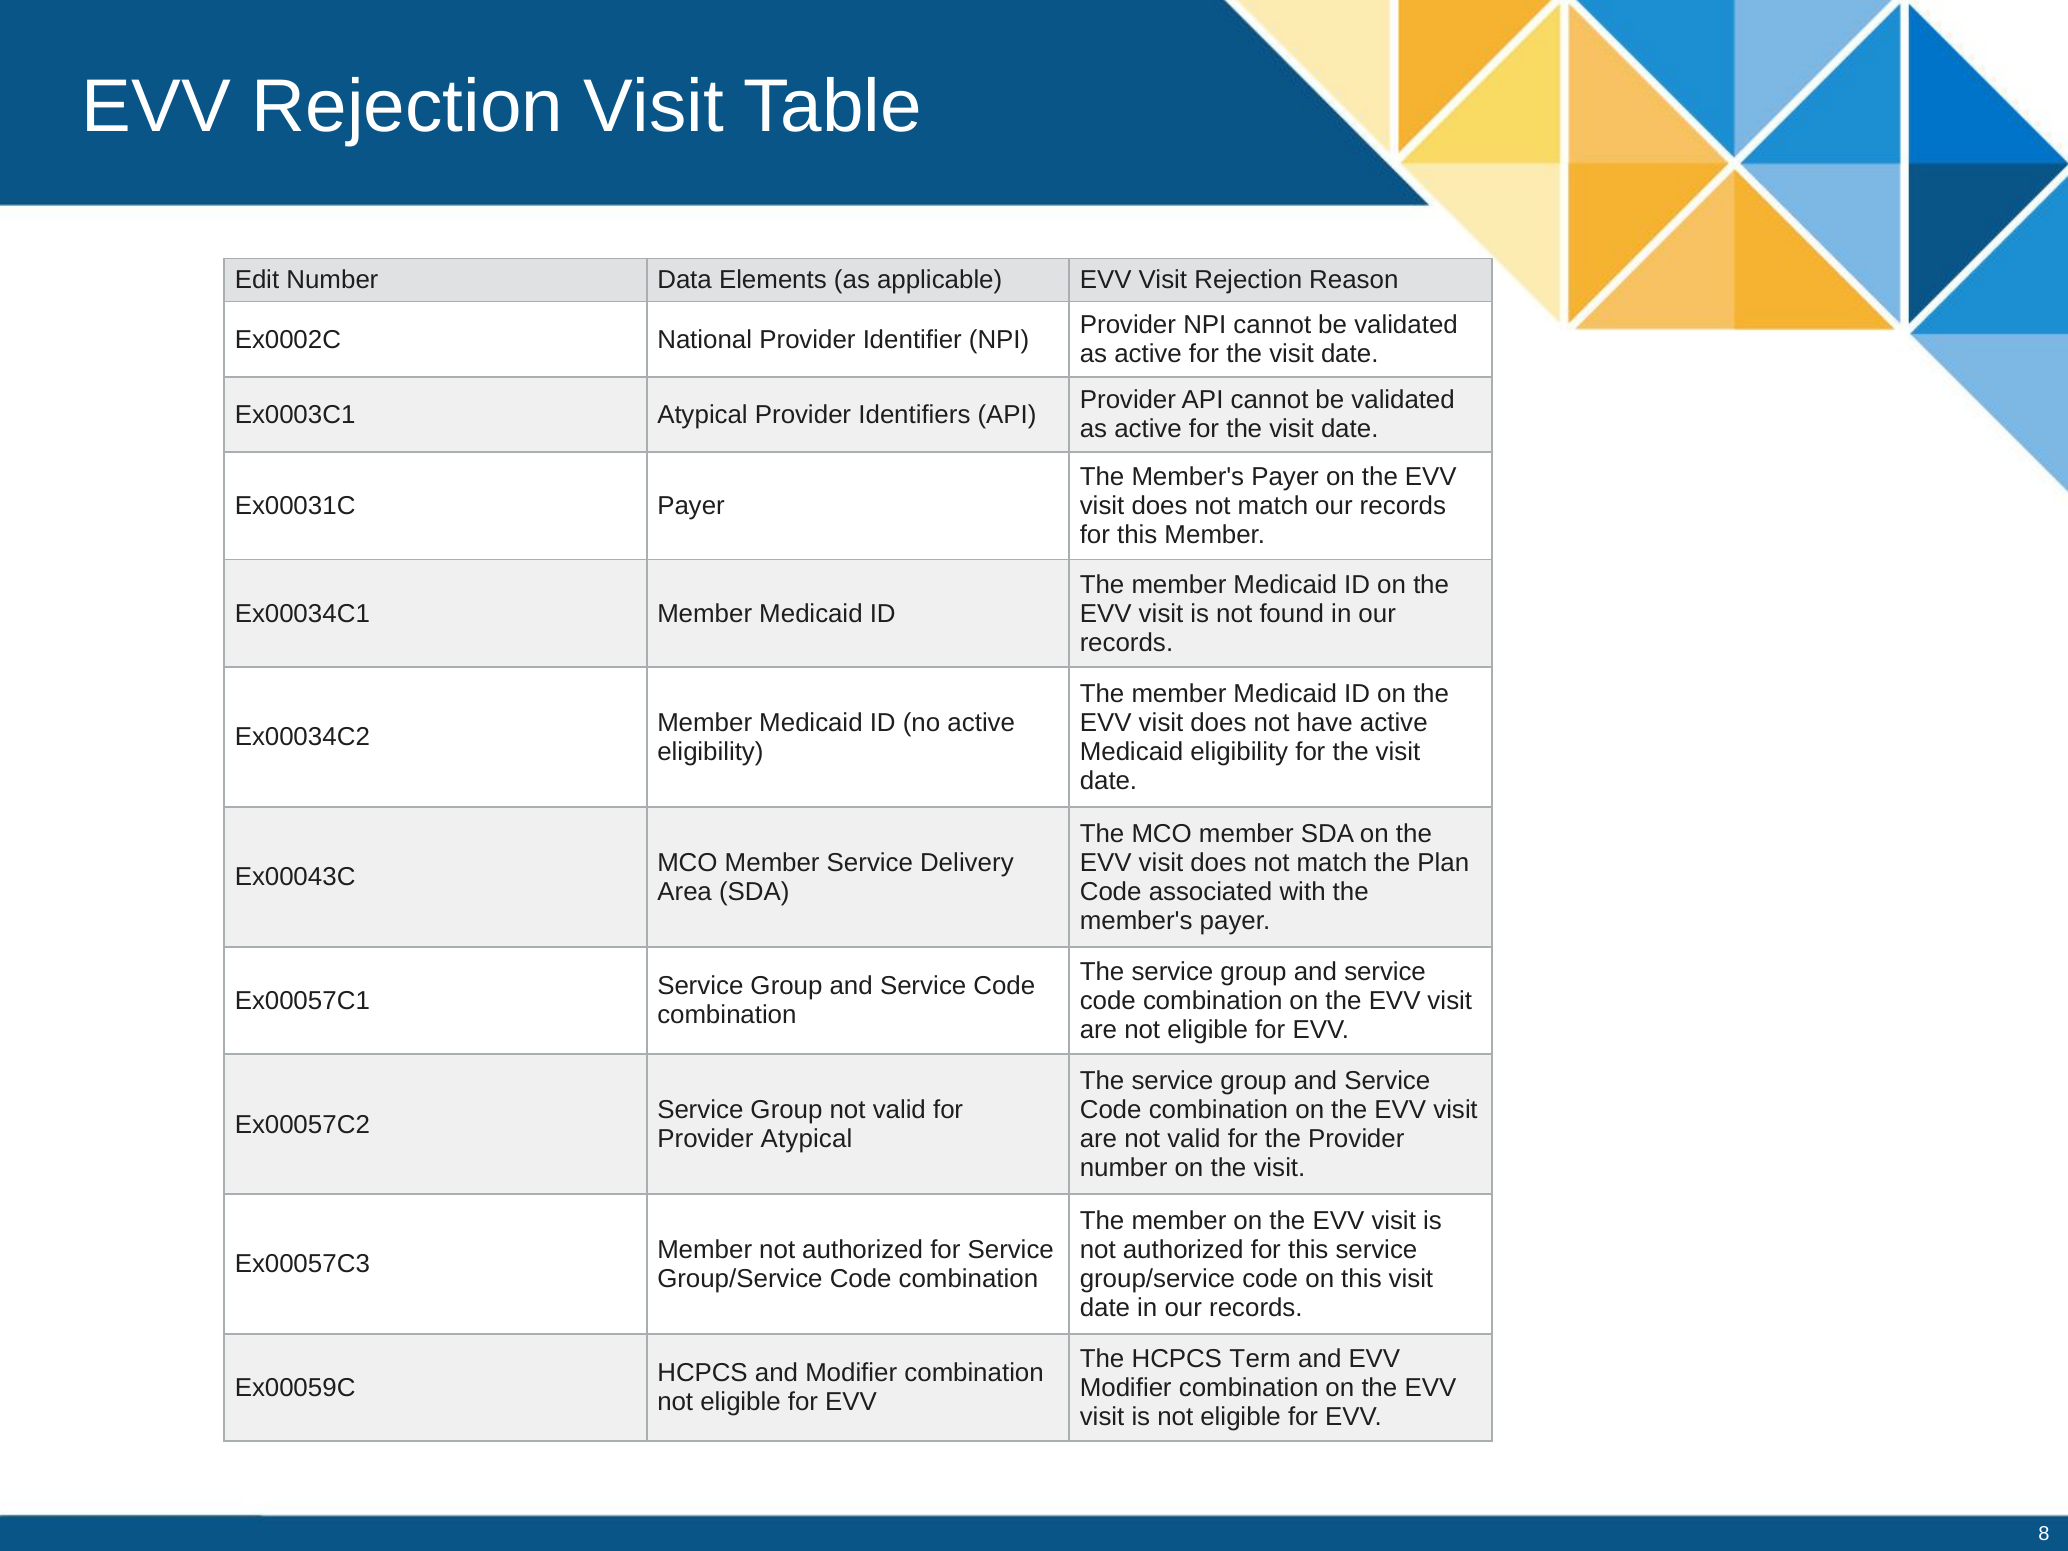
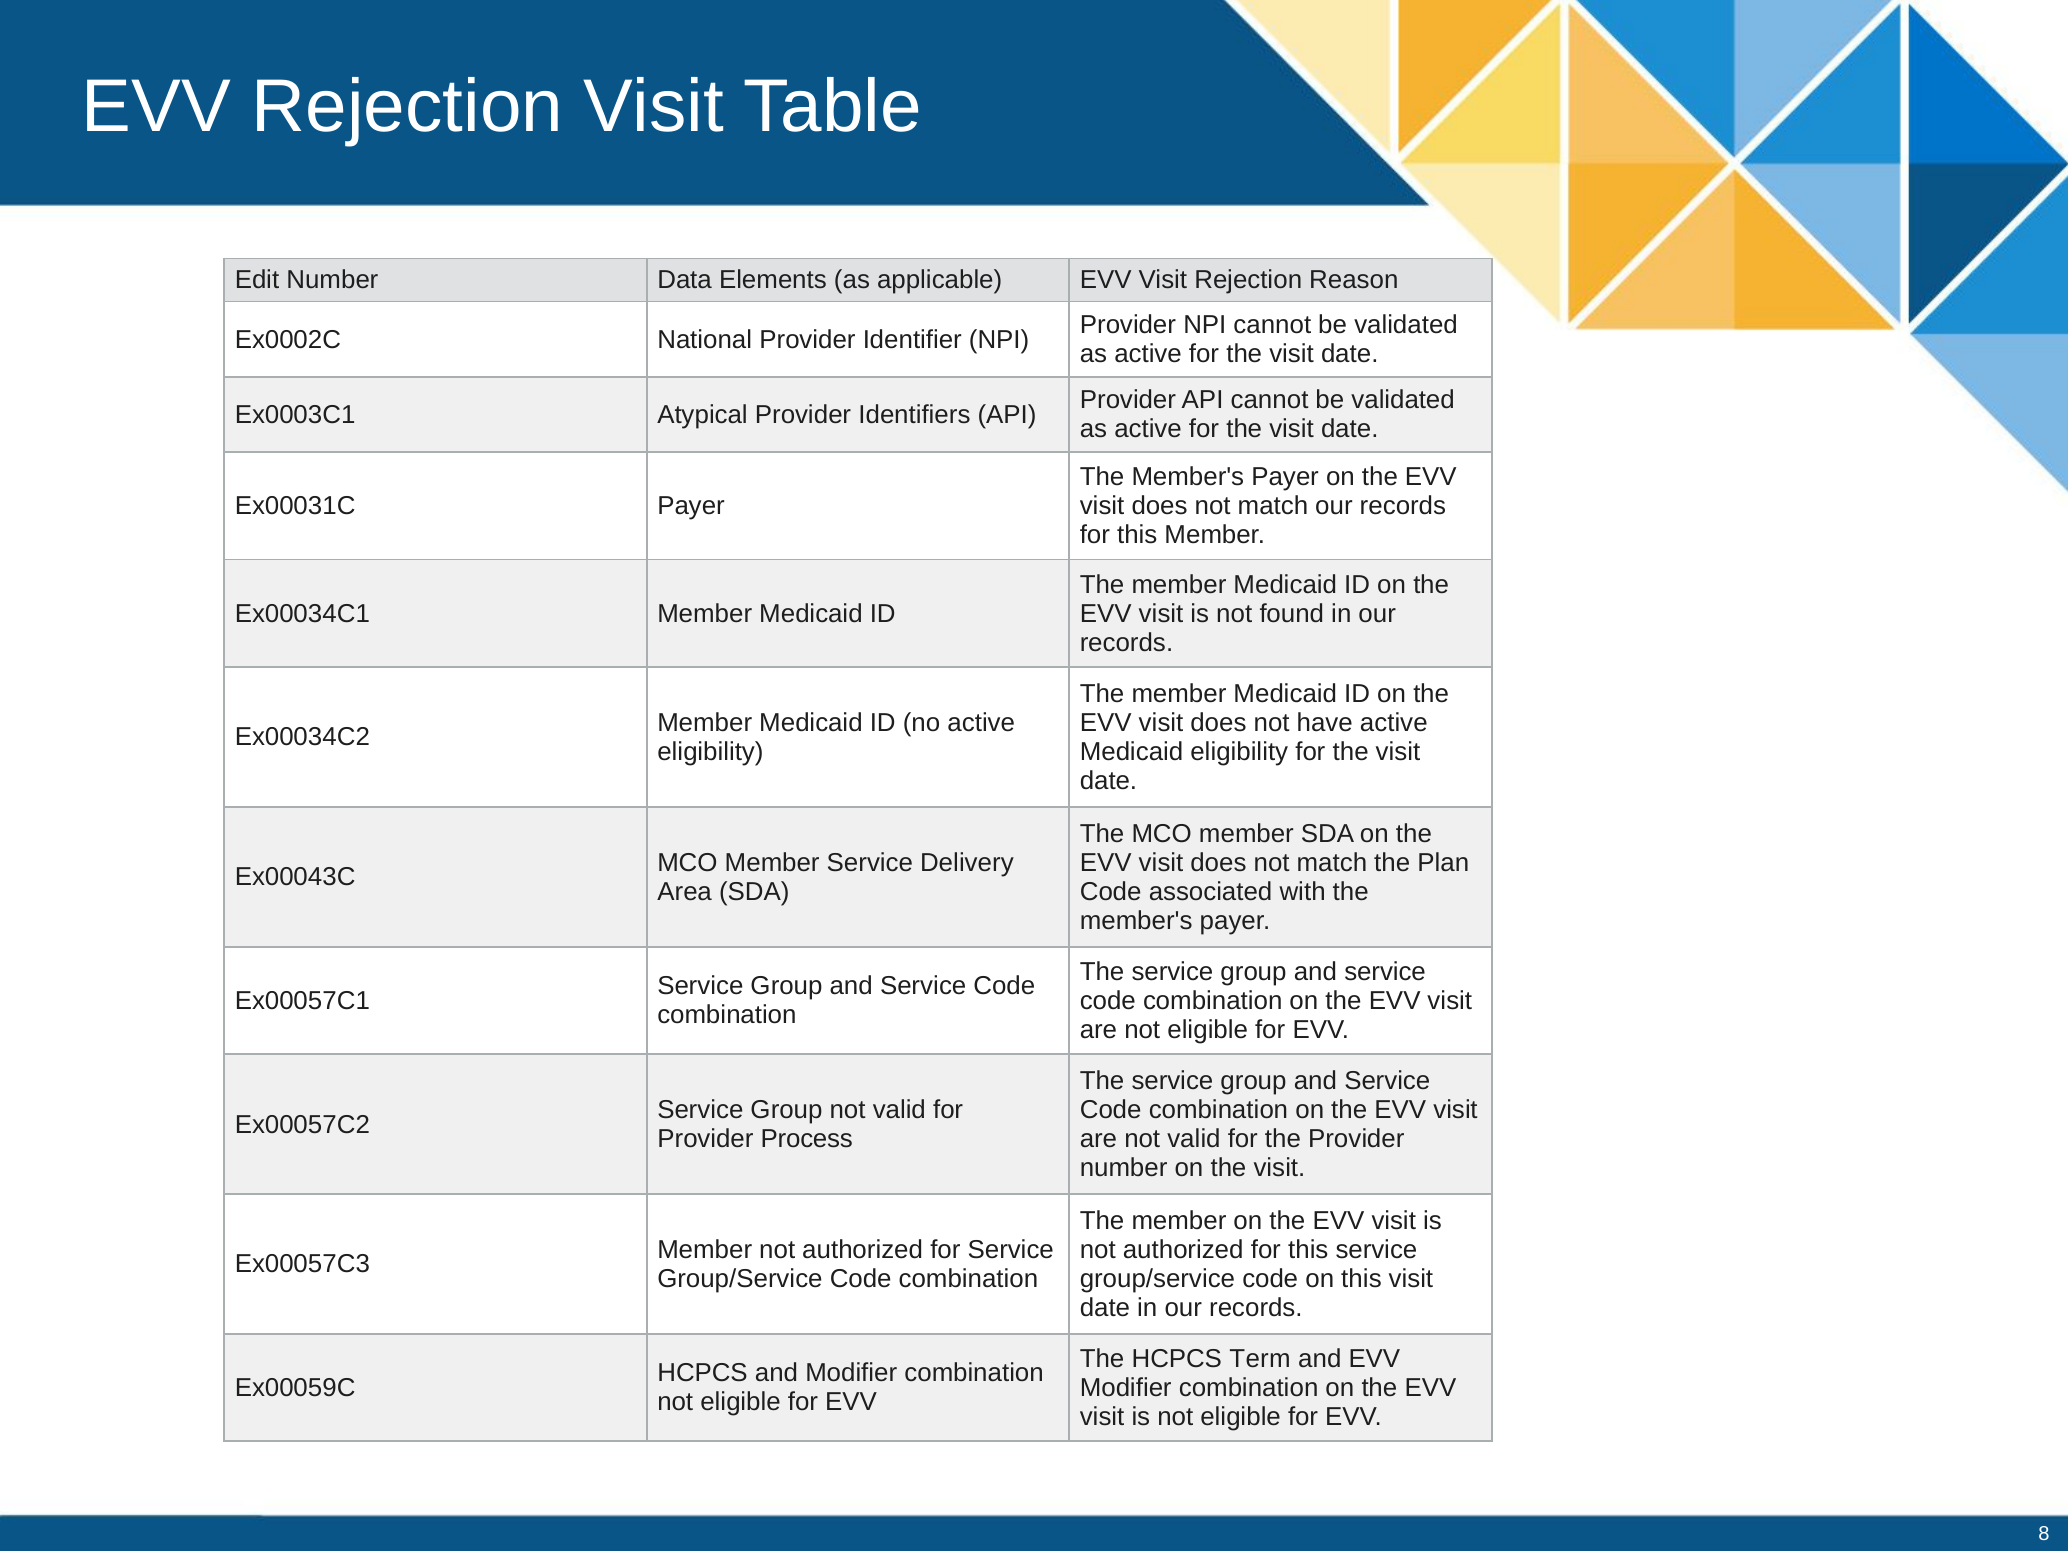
Provider Atypical: Atypical -> Process (807, 1139)
